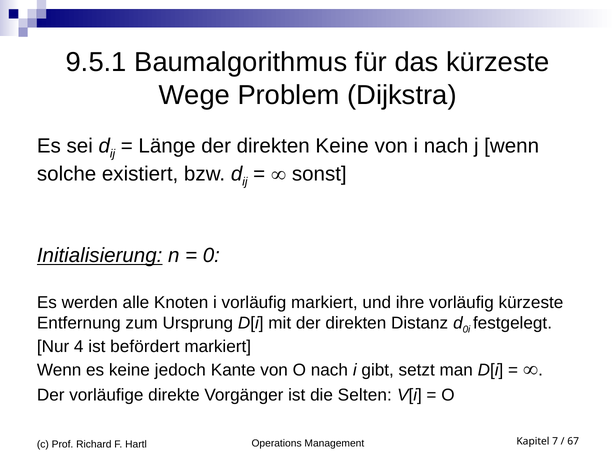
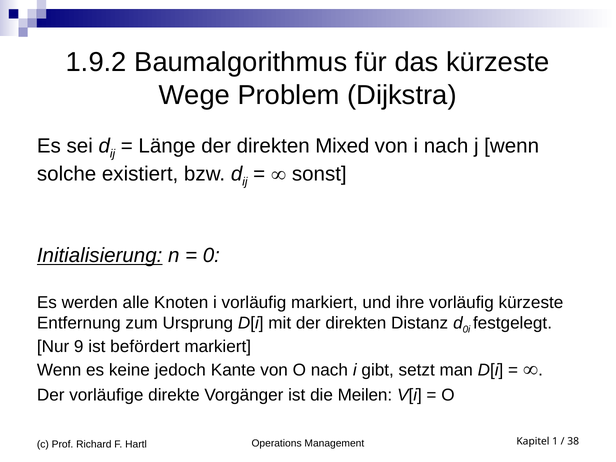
9.5.1: 9.5.1 -> 1.9.2 (96, 62)
direkten Keine: Keine -> Mixed (342, 146)
4: 4 -> 9 (79, 346)
Selten: Selten -> Meilen (365, 395)
7: 7 -> 1 (555, 442)
67: 67 -> 38 (573, 442)
